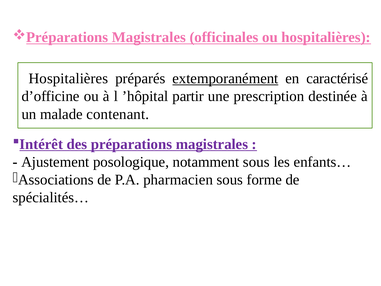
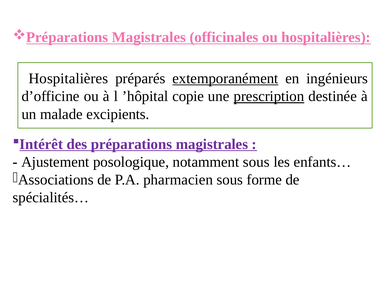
caractérisé: caractérisé -> ingénieurs (337, 78)
partir: partir -> copie (188, 96)
prescription underline: none -> present (269, 96)
contenant: contenant -> excipients (118, 114)
